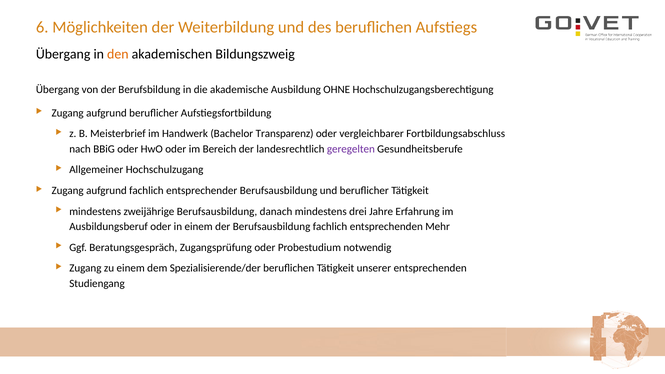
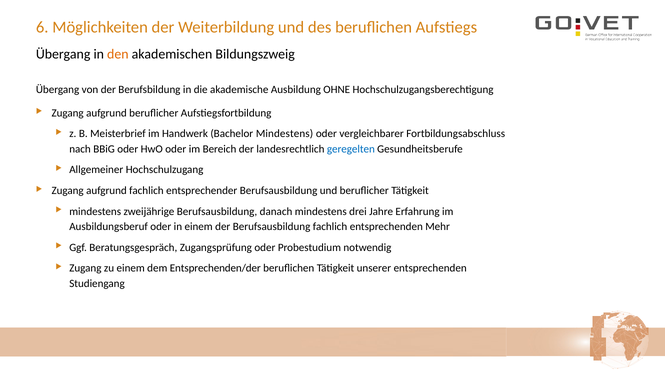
Bachelor Transparenz: Transparenz -> Mindestens (285, 134)
geregelten colour: purple -> blue (351, 149)
Spezialisierende/der: Spezialisierende/der -> Entsprechenden/der (215, 268)
